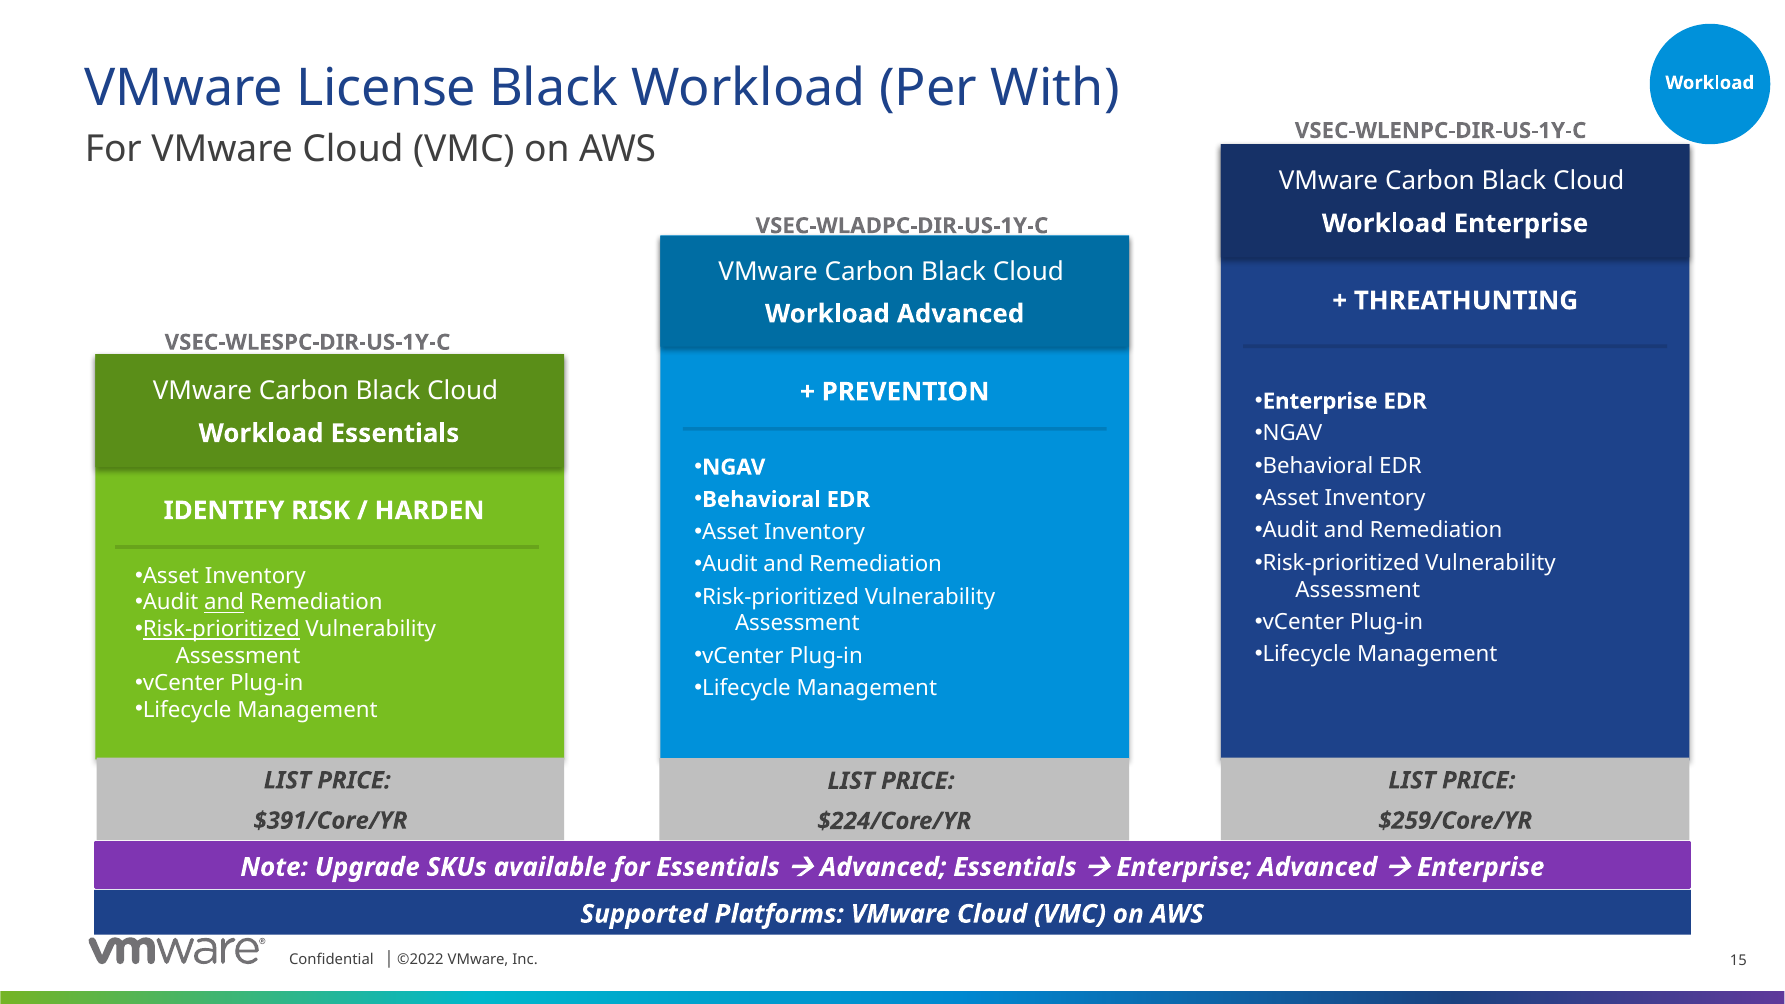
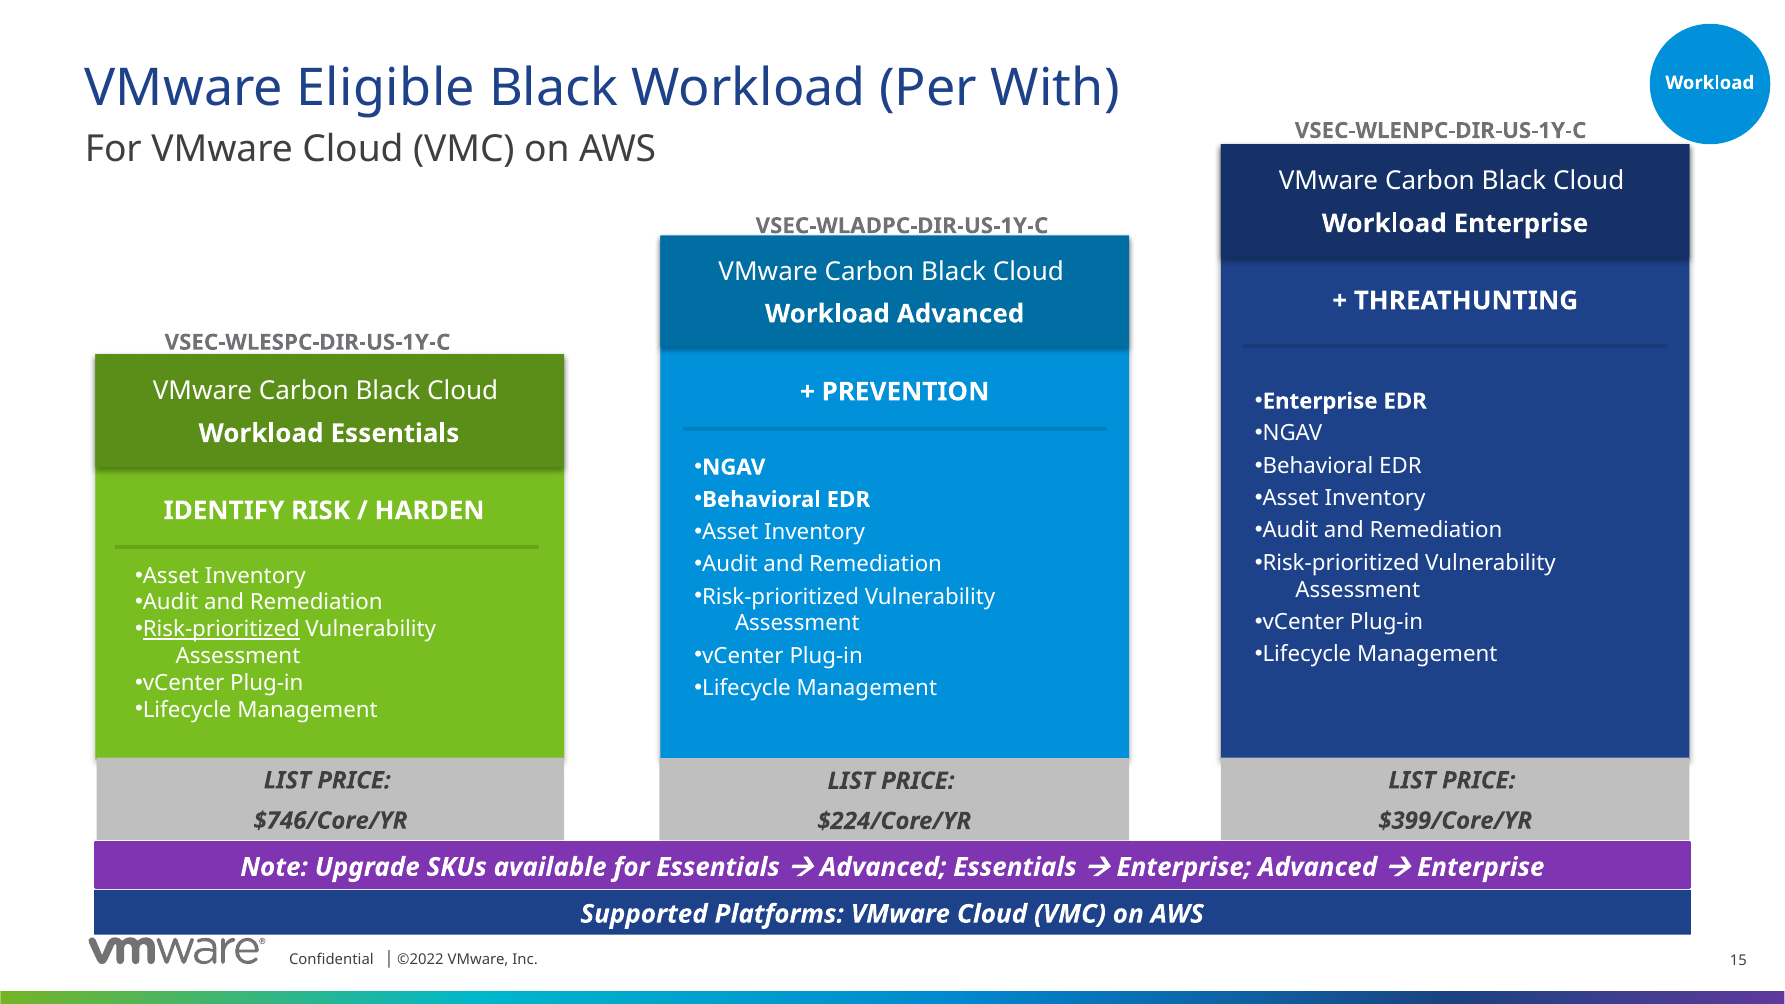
License: License -> Eligible (386, 89)
and underline: present -> none (224, 603)
$391/Core/YR: $391/Core/YR -> $746/Core/YR (330, 821)
$259/Core/YR: $259/Core/YR -> $399/Core/YR (1455, 821)
